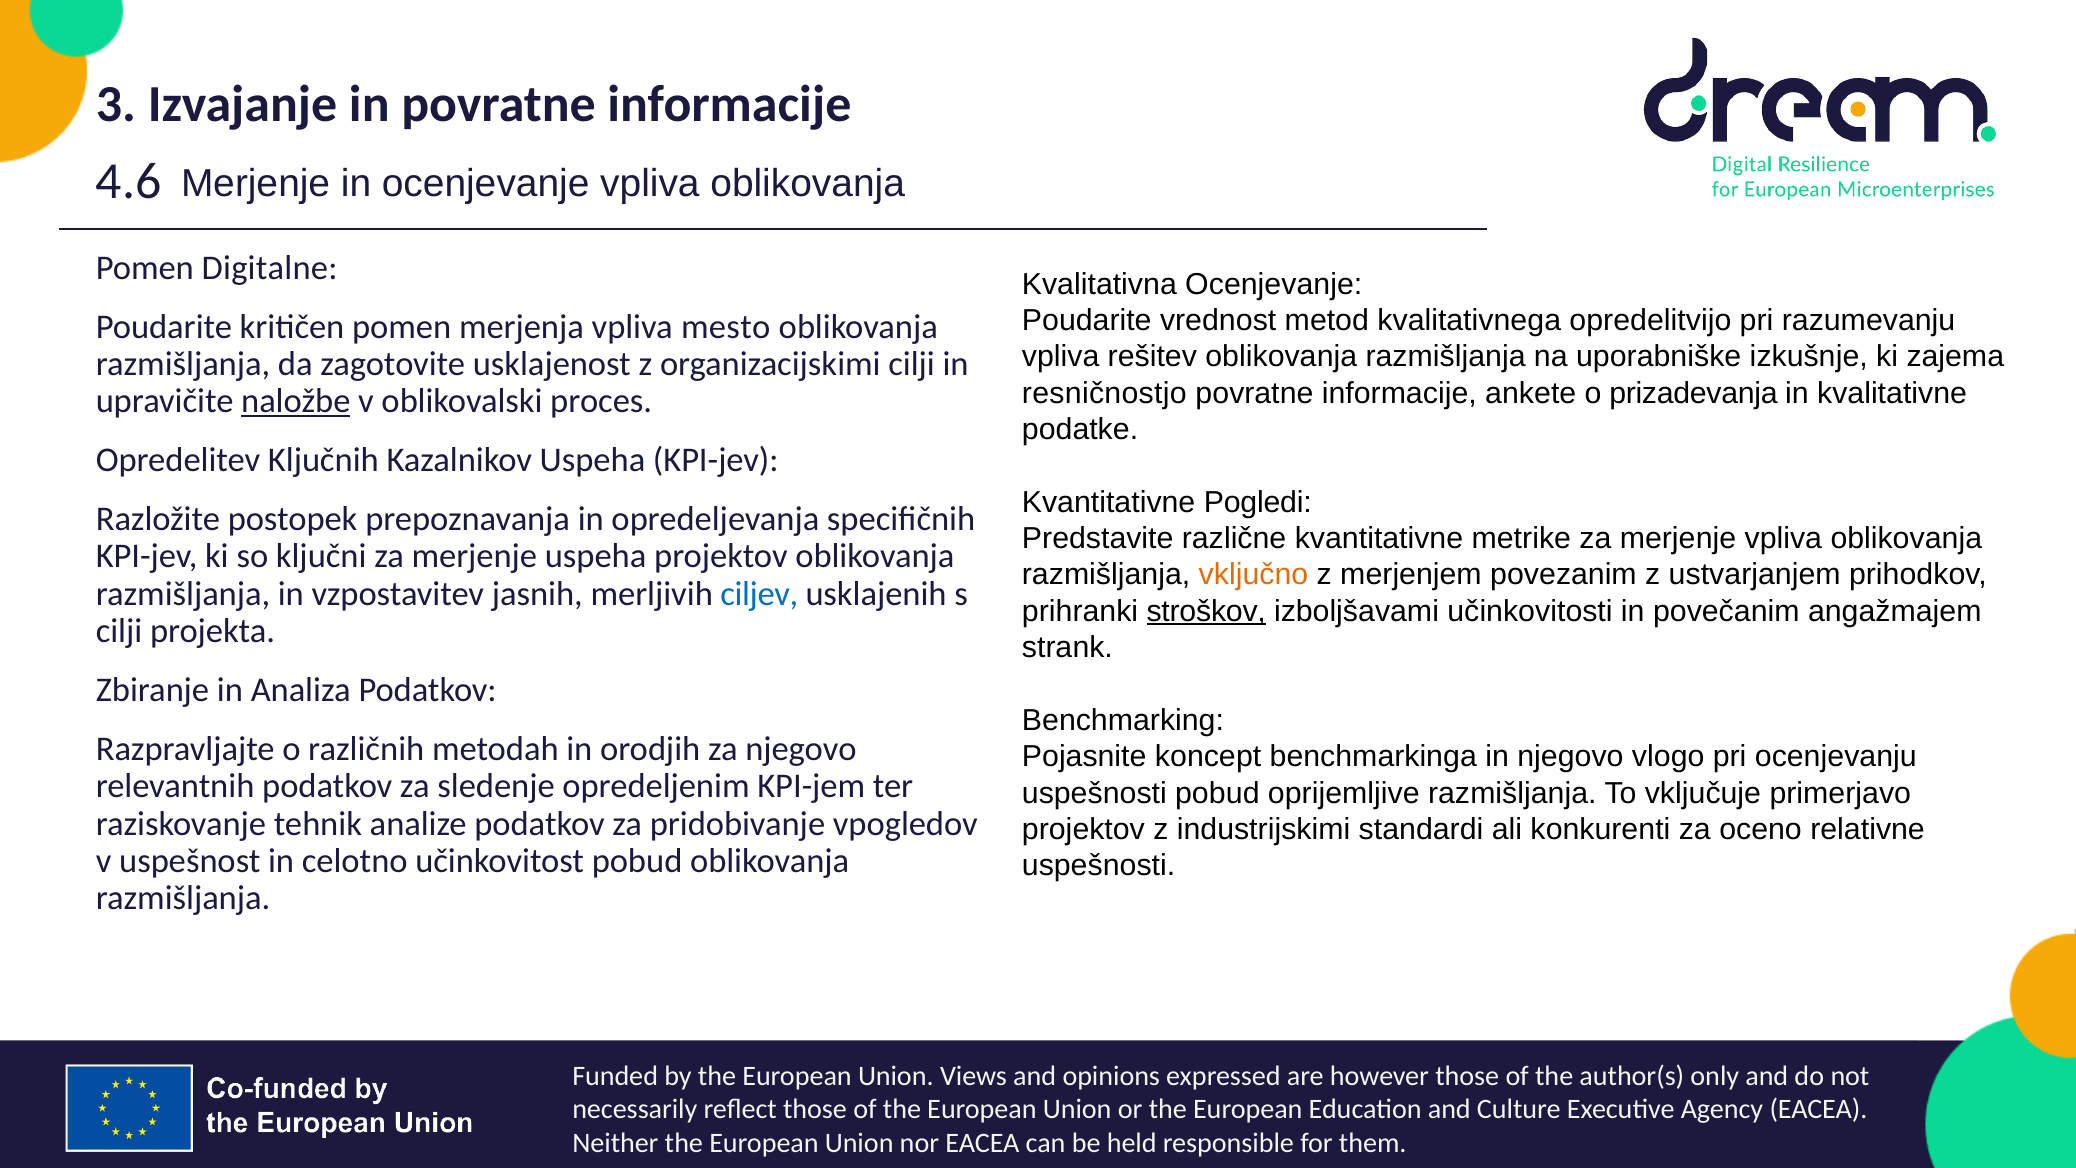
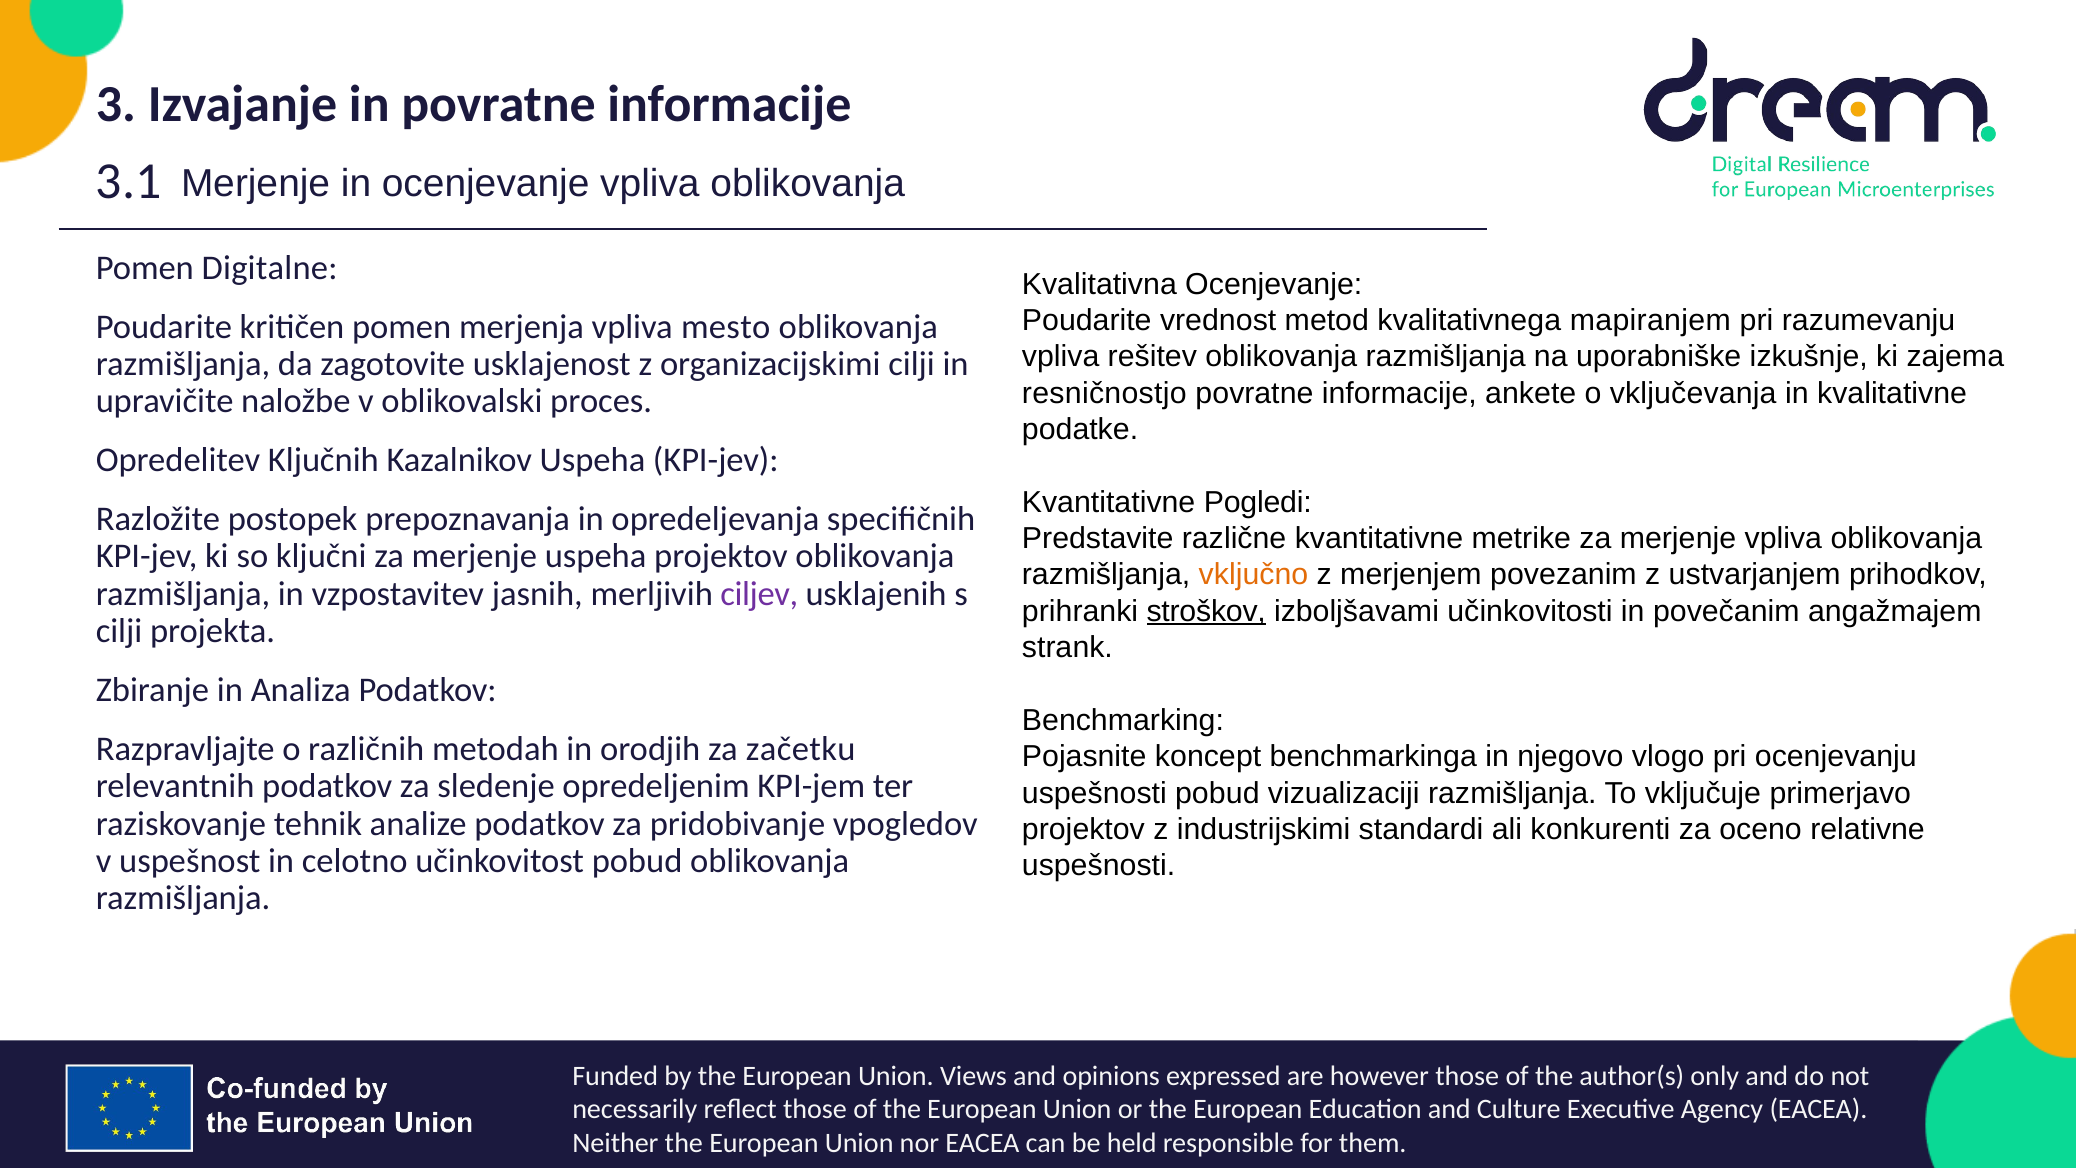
4.6: 4.6 -> 3.1 (129, 182)
opredelitvijo: opredelitvijo -> mapiranjem (1650, 320)
prizadevanja: prizadevanja -> vključevanja (1693, 393)
naložbe underline: present -> none (296, 401)
ciljev colour: blue -> purple (759, 594)
za njegovo: njegovo -> začetku (801, 749)
oprijemljive: oprijemljive -> vizualizaciji (1344, 793)
